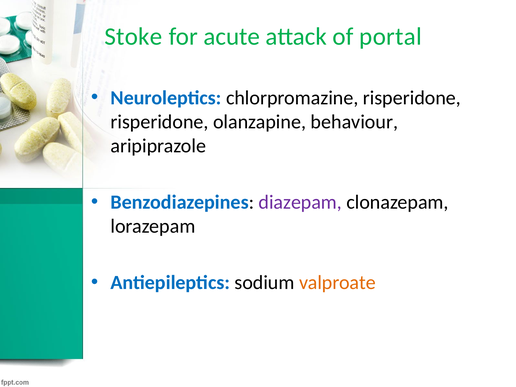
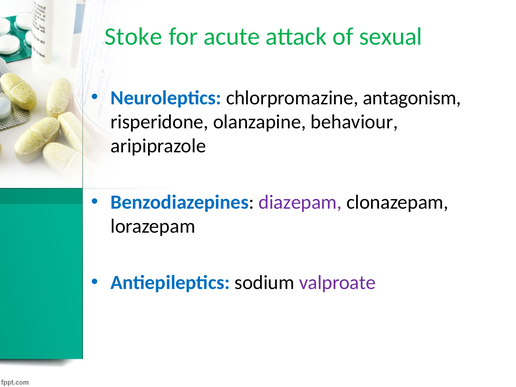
portal: portal -> sexual (391, 37)
chlorpromazine risperidone: risperidone -> antagonism (412, 98)
valproate colour: orange -> purple (337, 282)
